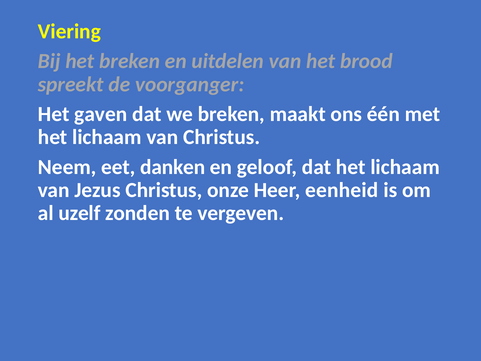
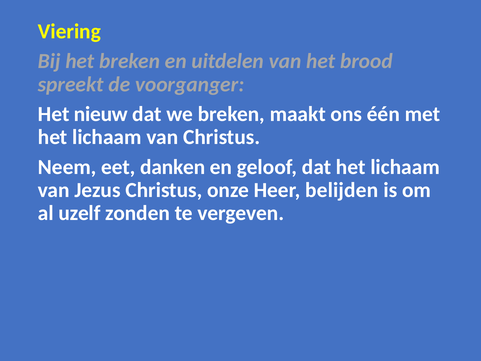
gaven: gaven -> nieuw (101, 114)
eenheid: eenheid -> belijden (342, 190)
